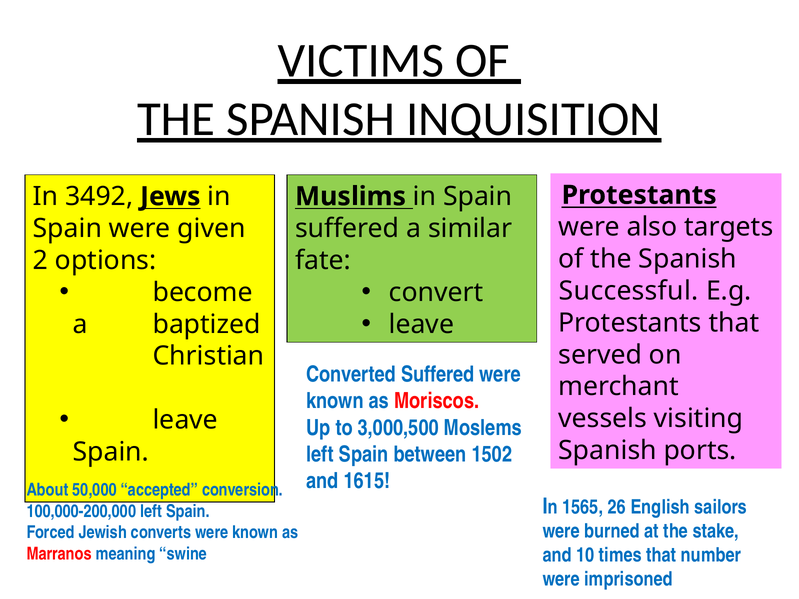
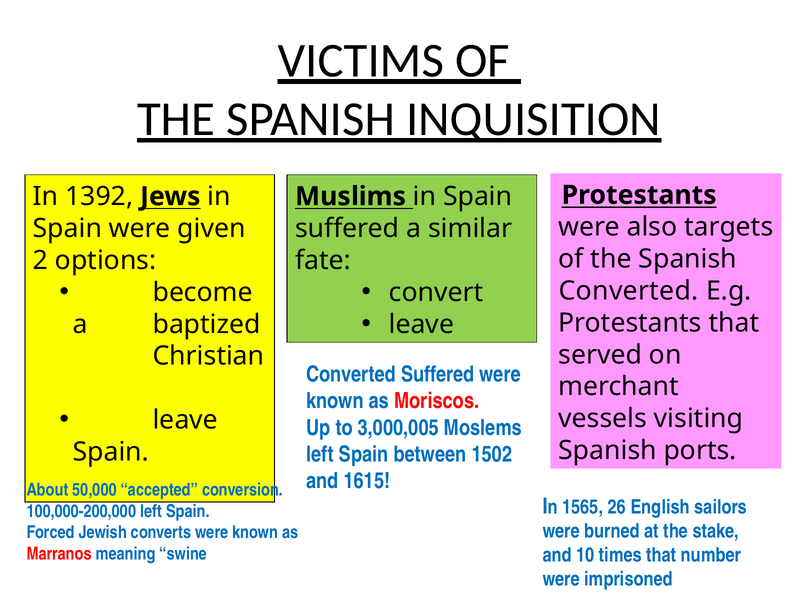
3492: 3492 -> 1392 (99, 197)
Successful: Successful -> Converted (629, 291)
3,000,500: 3,000,500 -> 3,000,005 (398, 428)
